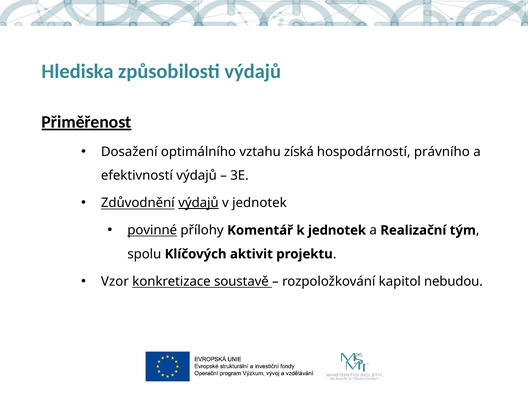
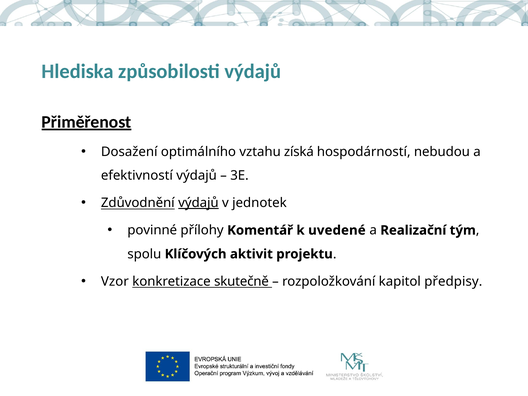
právního: právního -> nebudou (442, 152)
povinné underline: present -> none (152, 230)
k jednotek: jednotek -> uvedené (337, 230)
soustavě: soustavě -> skutečně (241, 281)
nebudou: nebudou -> předpisy (453, 281)
